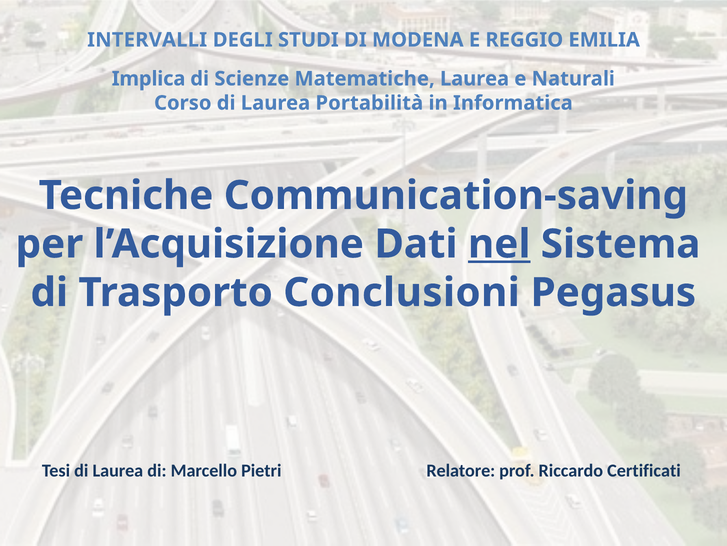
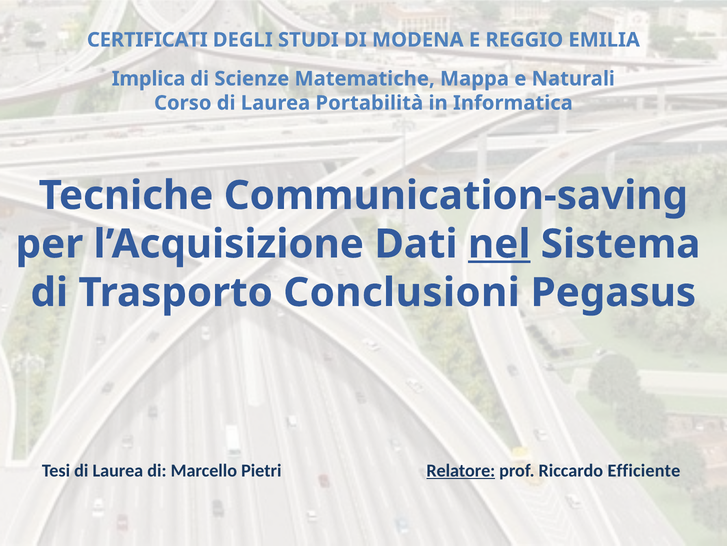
INTERVALLI: INTERVALLI -> CERTIFICATI (147, 40)
Matematiche Laurea: Laurea -> Mappa (474, 79)
Relatore underline: none -> present (461, 470)
Certificati: Certificati -> Efficiente (644, 470)
